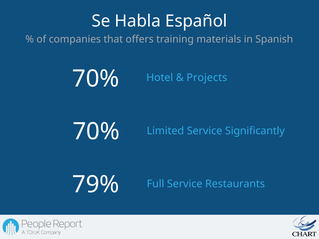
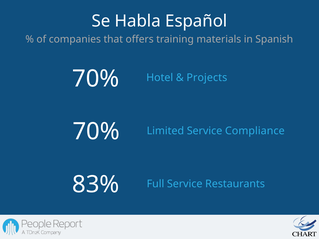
Significantly: Significantly -> Compliance (255, 131)
79%: 79% -> 83% (96, 185)
